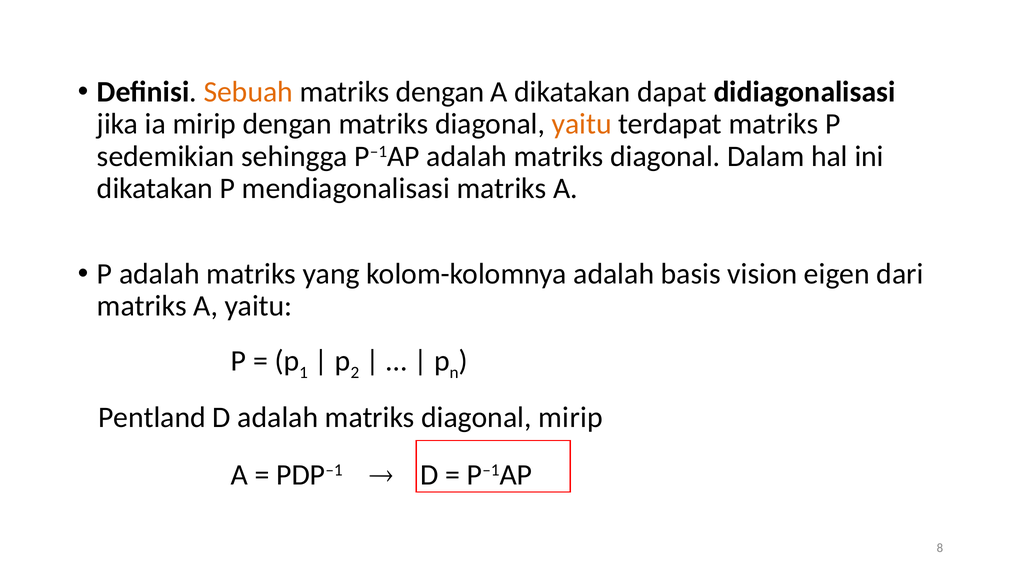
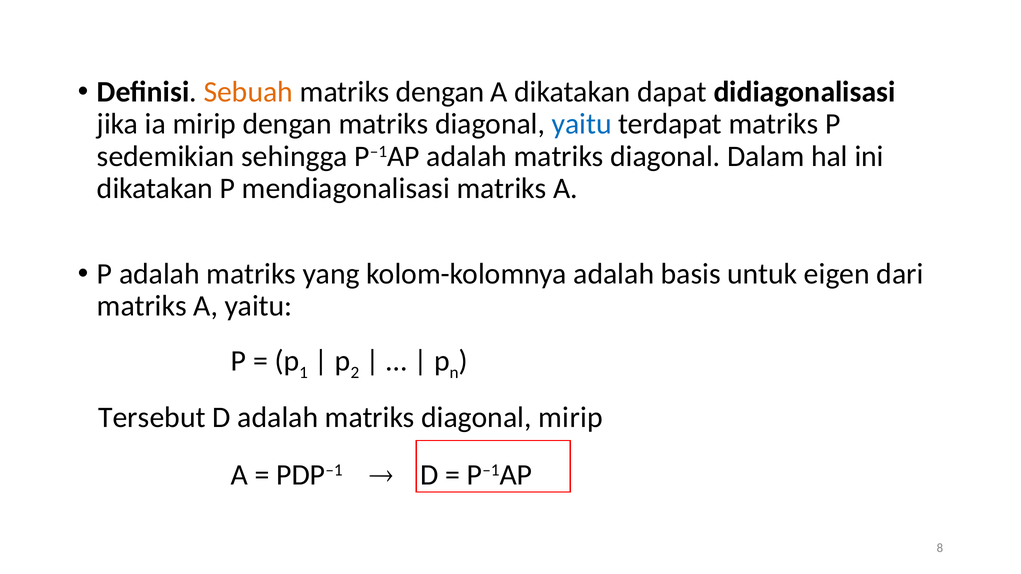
yaitu colour: orange -> blue (582, 124)
vision: vision -> untuk (762, 274)
Pentland: Pentland -> Tersebut (152, 418)
